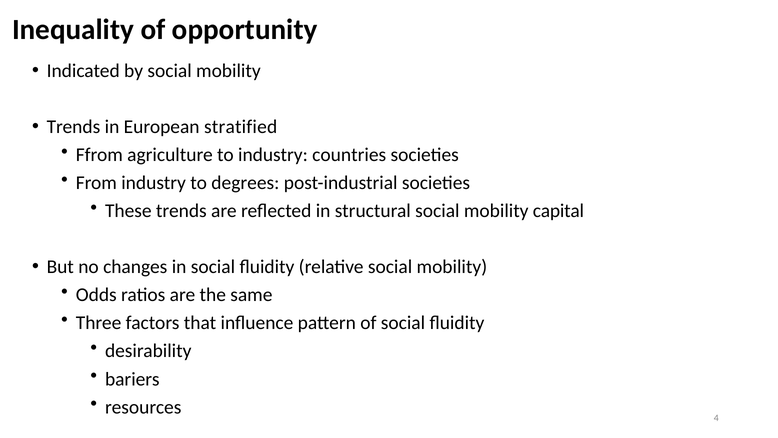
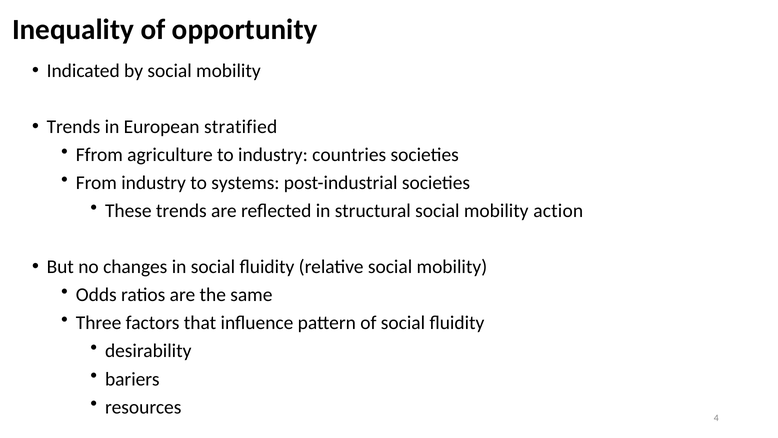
degrees: degrees -> systems (245, 183)
capital: capital -> action (558, 211)
